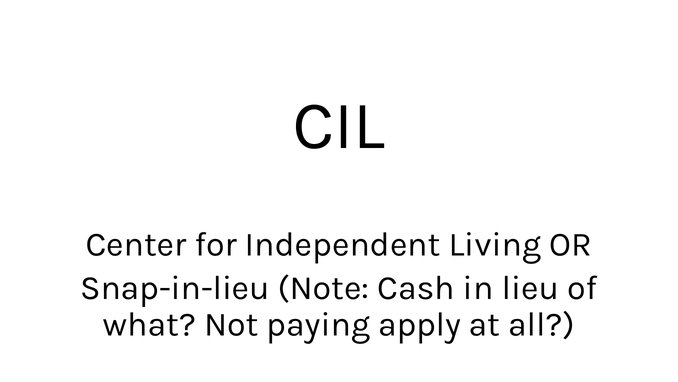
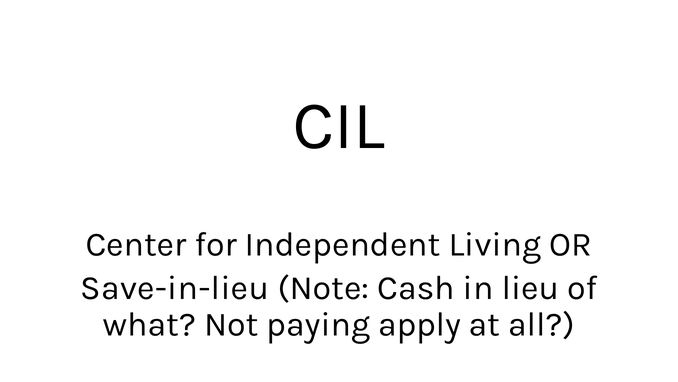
Snap-in-lieu: Snap-in-lieu -> Save-in-lieu (175, 288)
